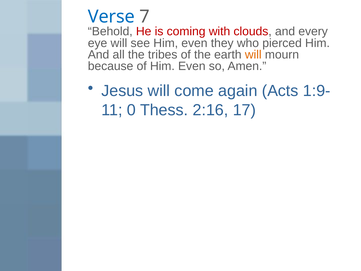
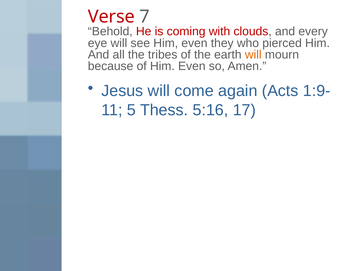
Verse colour: blue -> red (111, 17)
0: 0 -> 5 (131, 110)
2:16: 2:16 -> 5:16 (210, 110)
